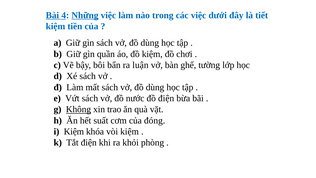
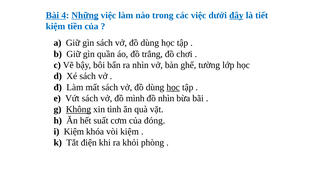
đây underline: none -> present (236, 15)
đồ kiệm: kiệm -> trắng (152, 54)
ra luận: luận -> nhìn (140, 65)
học underline: none -> present (173, 87)
nước: nước -> mình (135, 98)
đồ điện: điện -> nhìn (166, 98)
trao: trao -> tình (114, 109)
